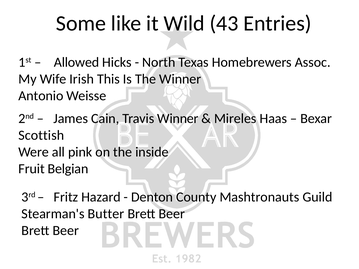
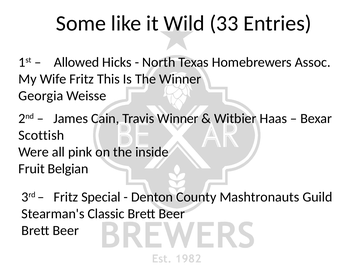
43: 43 -> 33 (224, 23)
Wife Irish: Irish -> Fritz (82, 79)
Antonio: Antonio -> Georgia (41, 96)
Mireles: Mireles -> Witbier (235, 119)
Hazard: Hazard -> Special (101, 197)
Butter: Butter -> Classic (106, 214)
